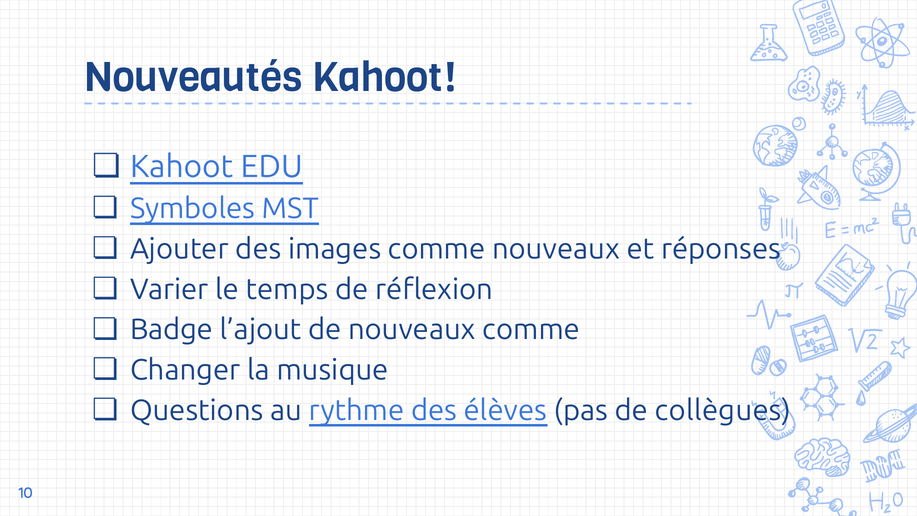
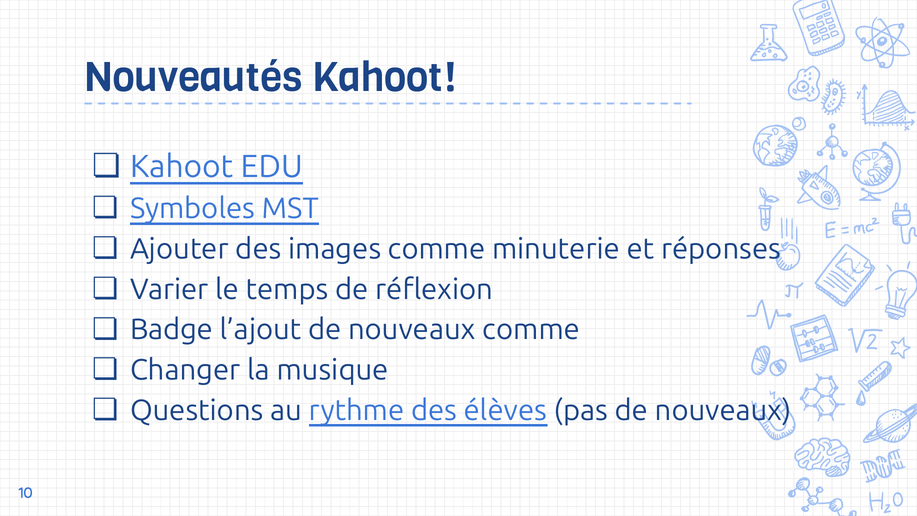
comme nouveaux: nouveaux -> minuterie (556, 249)
pas de collègues: collègues -> nouveaux (723, 410)
